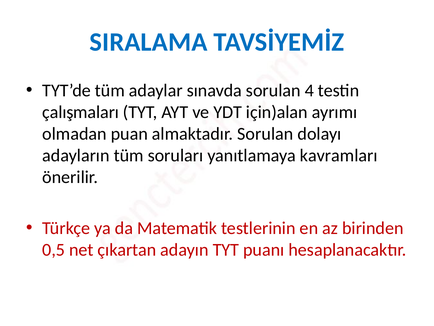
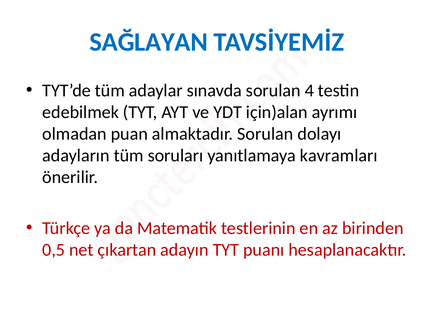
SIRALAMA: SIRALAMA -> SAĞLAYAN (149, 42)
çalışmaları: çalışmaları -> edebilmek (81, 112)
